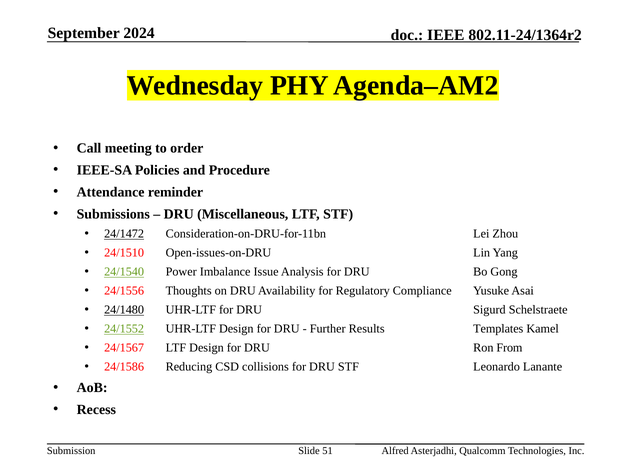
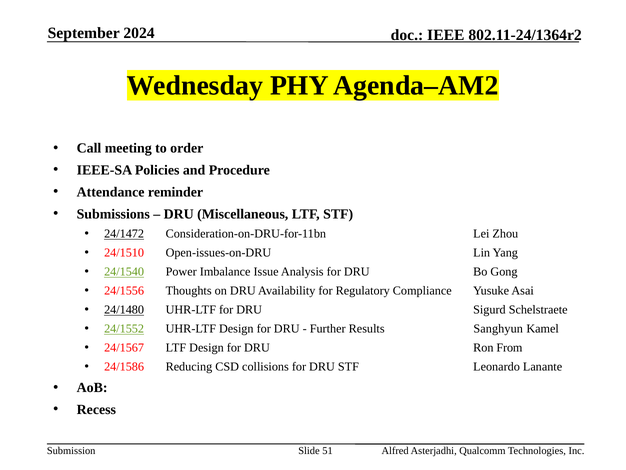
Templates: Templates -> Sanghyun (498, 328)
